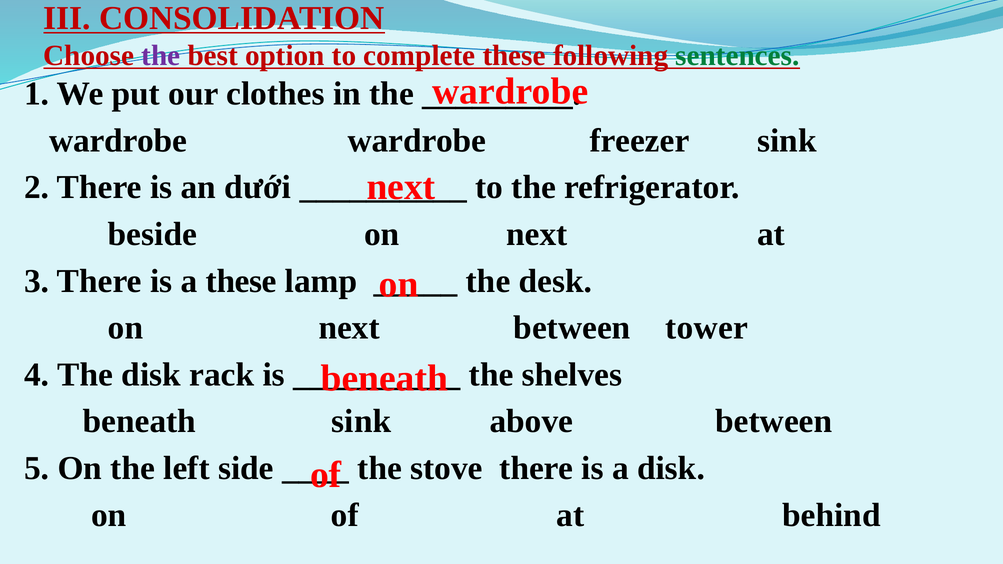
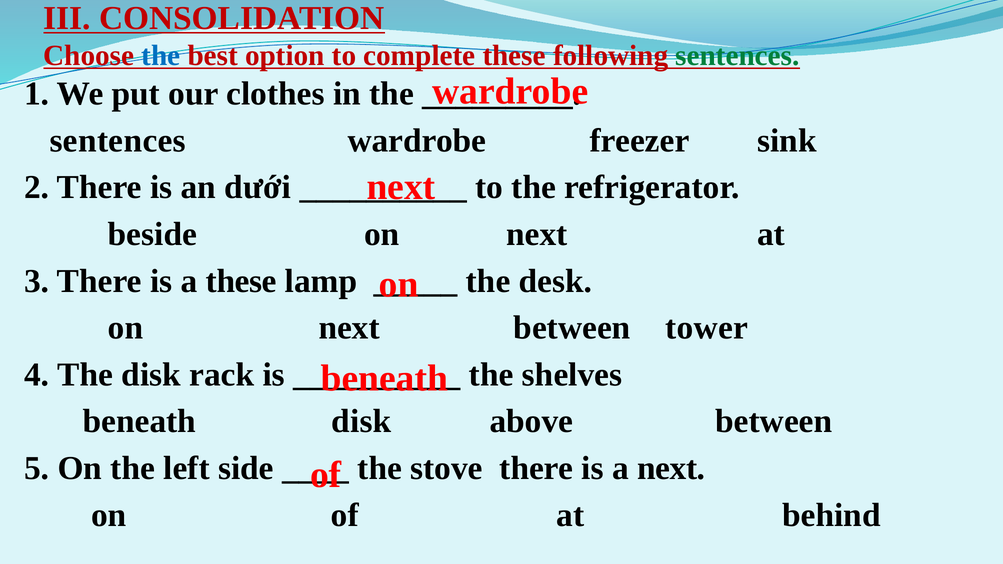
the colour: purple -> blue (161, 55)
wardrobe: wardrobe -> sentences (118, 141)
beneath sink: sink -> disk (361, 422)
a disk: disk -> next (671, 468)
